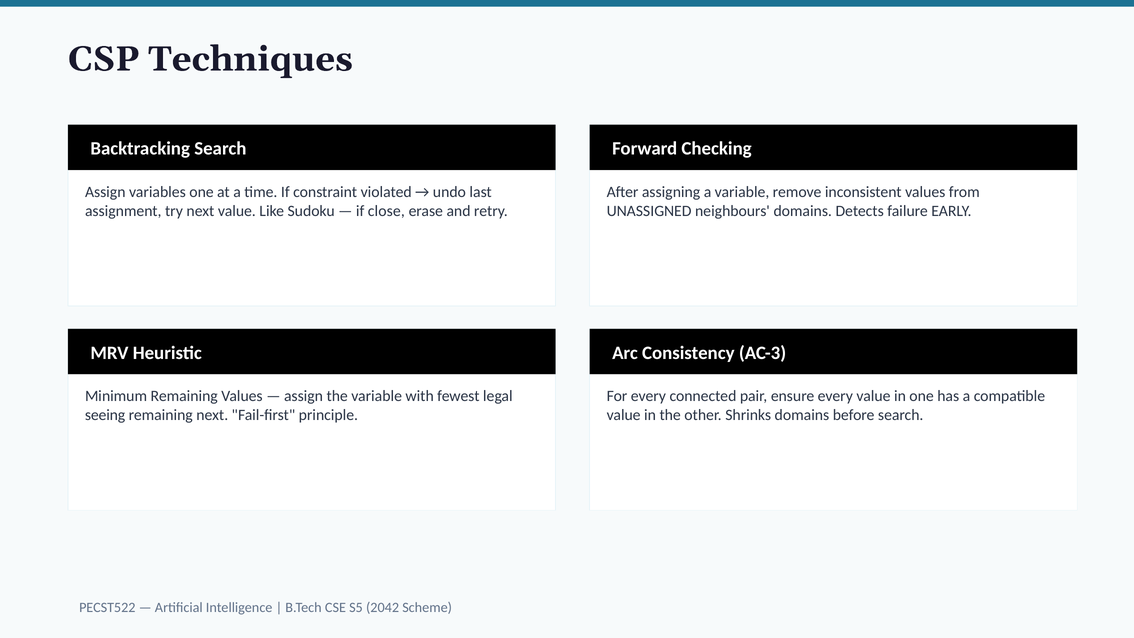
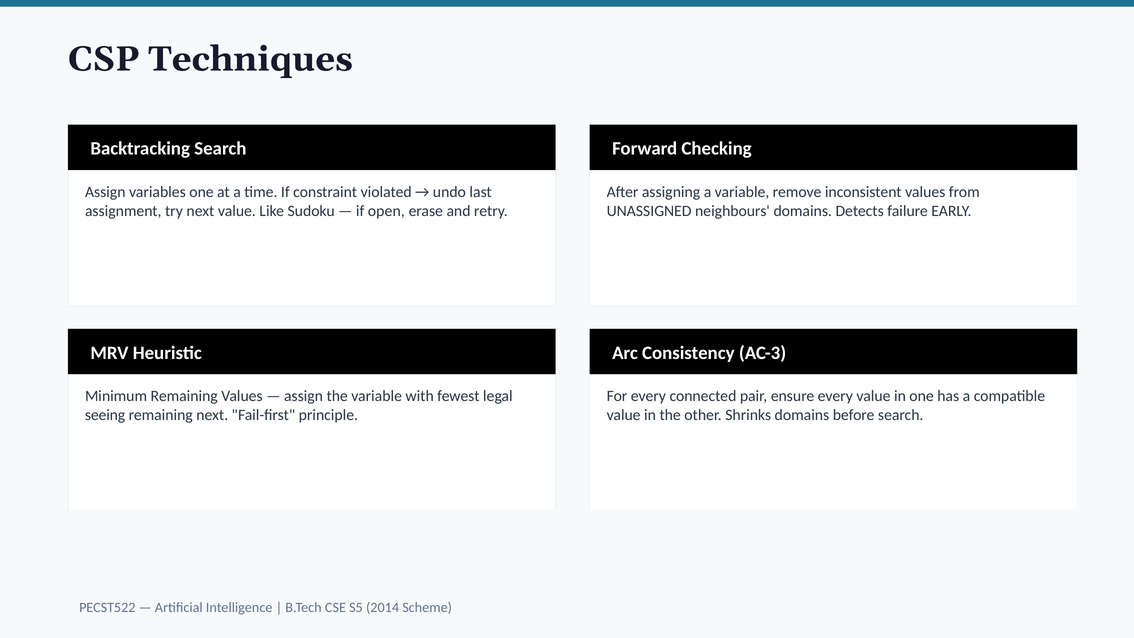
close: close -> open (386, 211)
2042: 2042 -> 2014 (383, 608)
